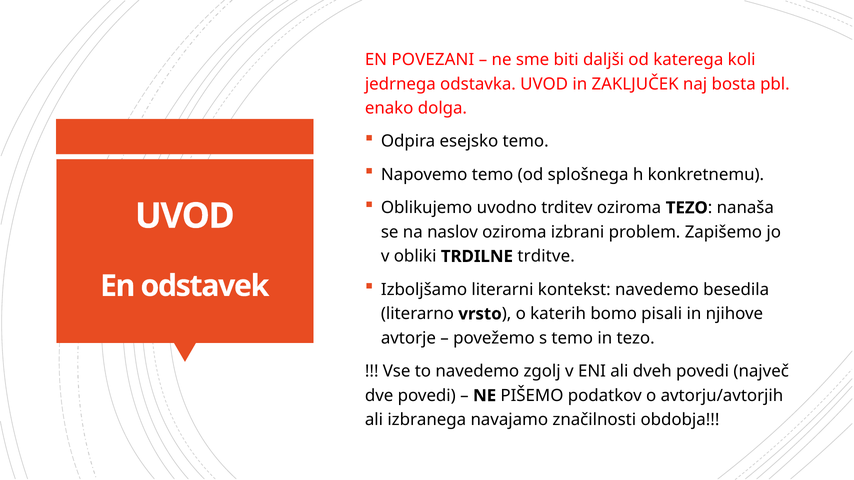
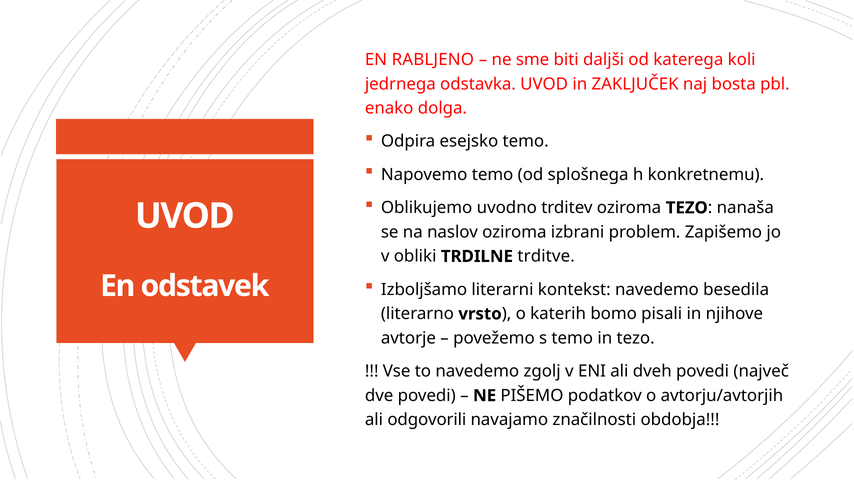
POVEZANI: POVEZANI -> RABLJENO (433, 60)
izbranega: izbranega -> odgovorili (427, 420)
